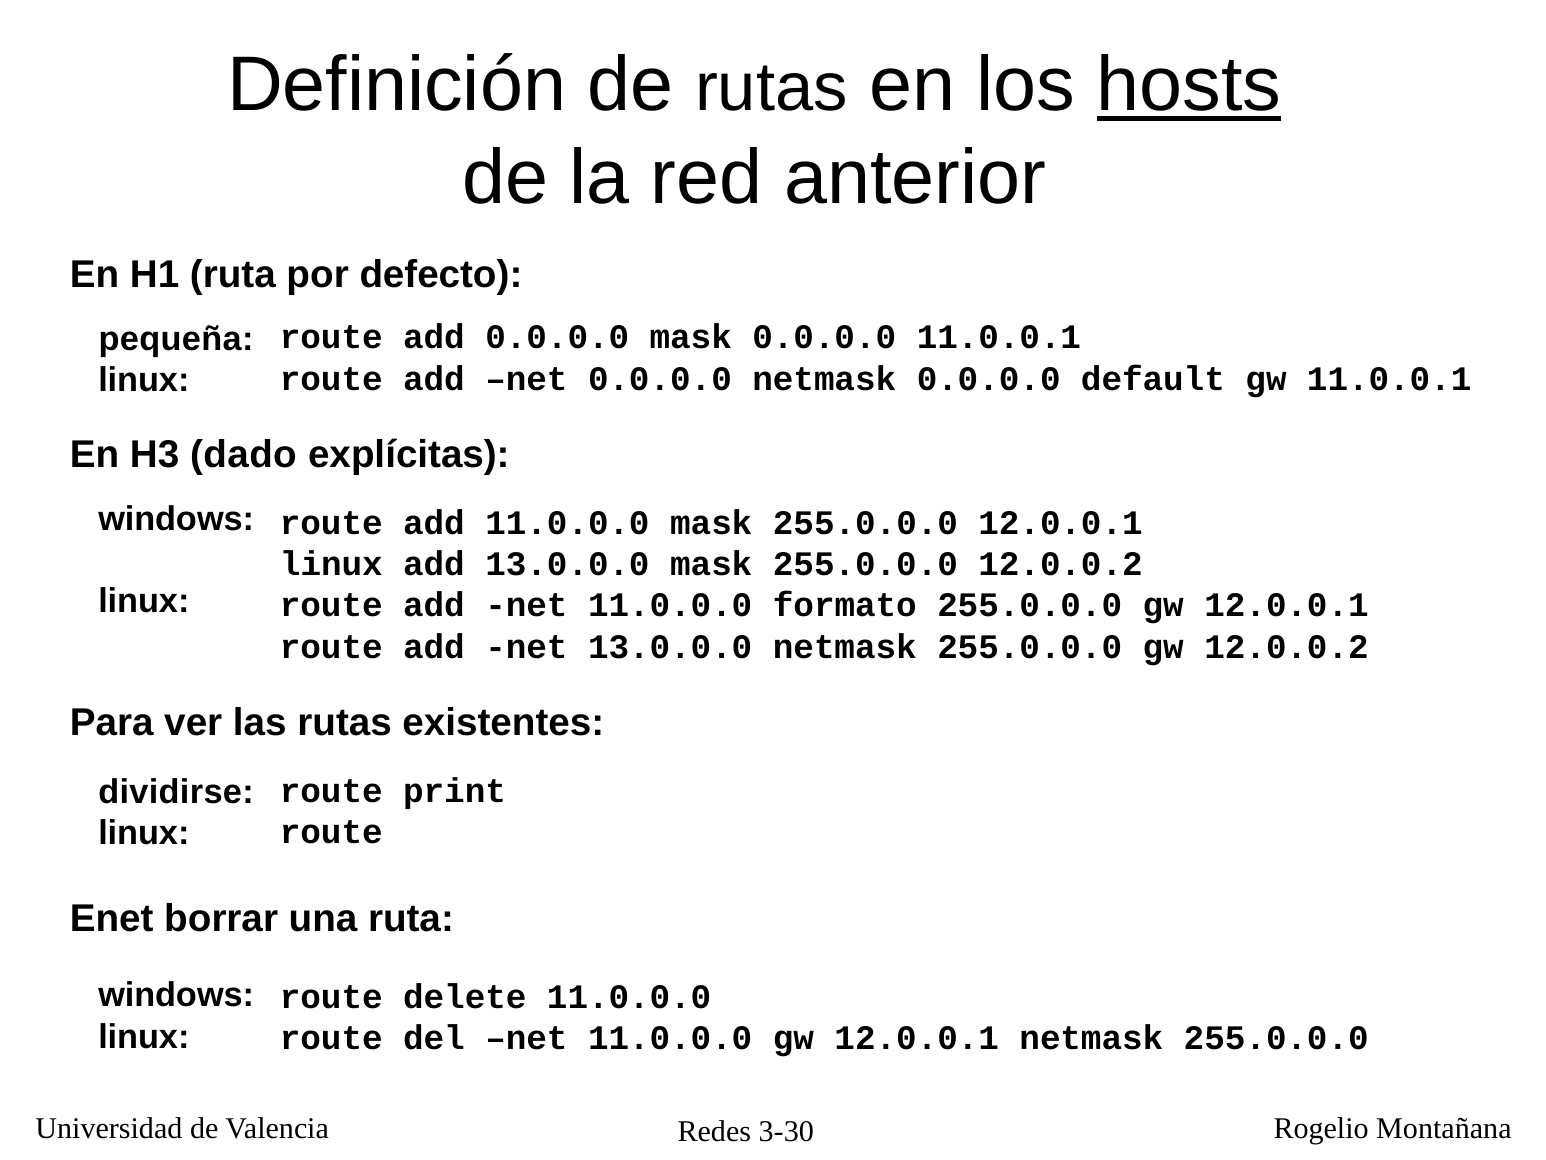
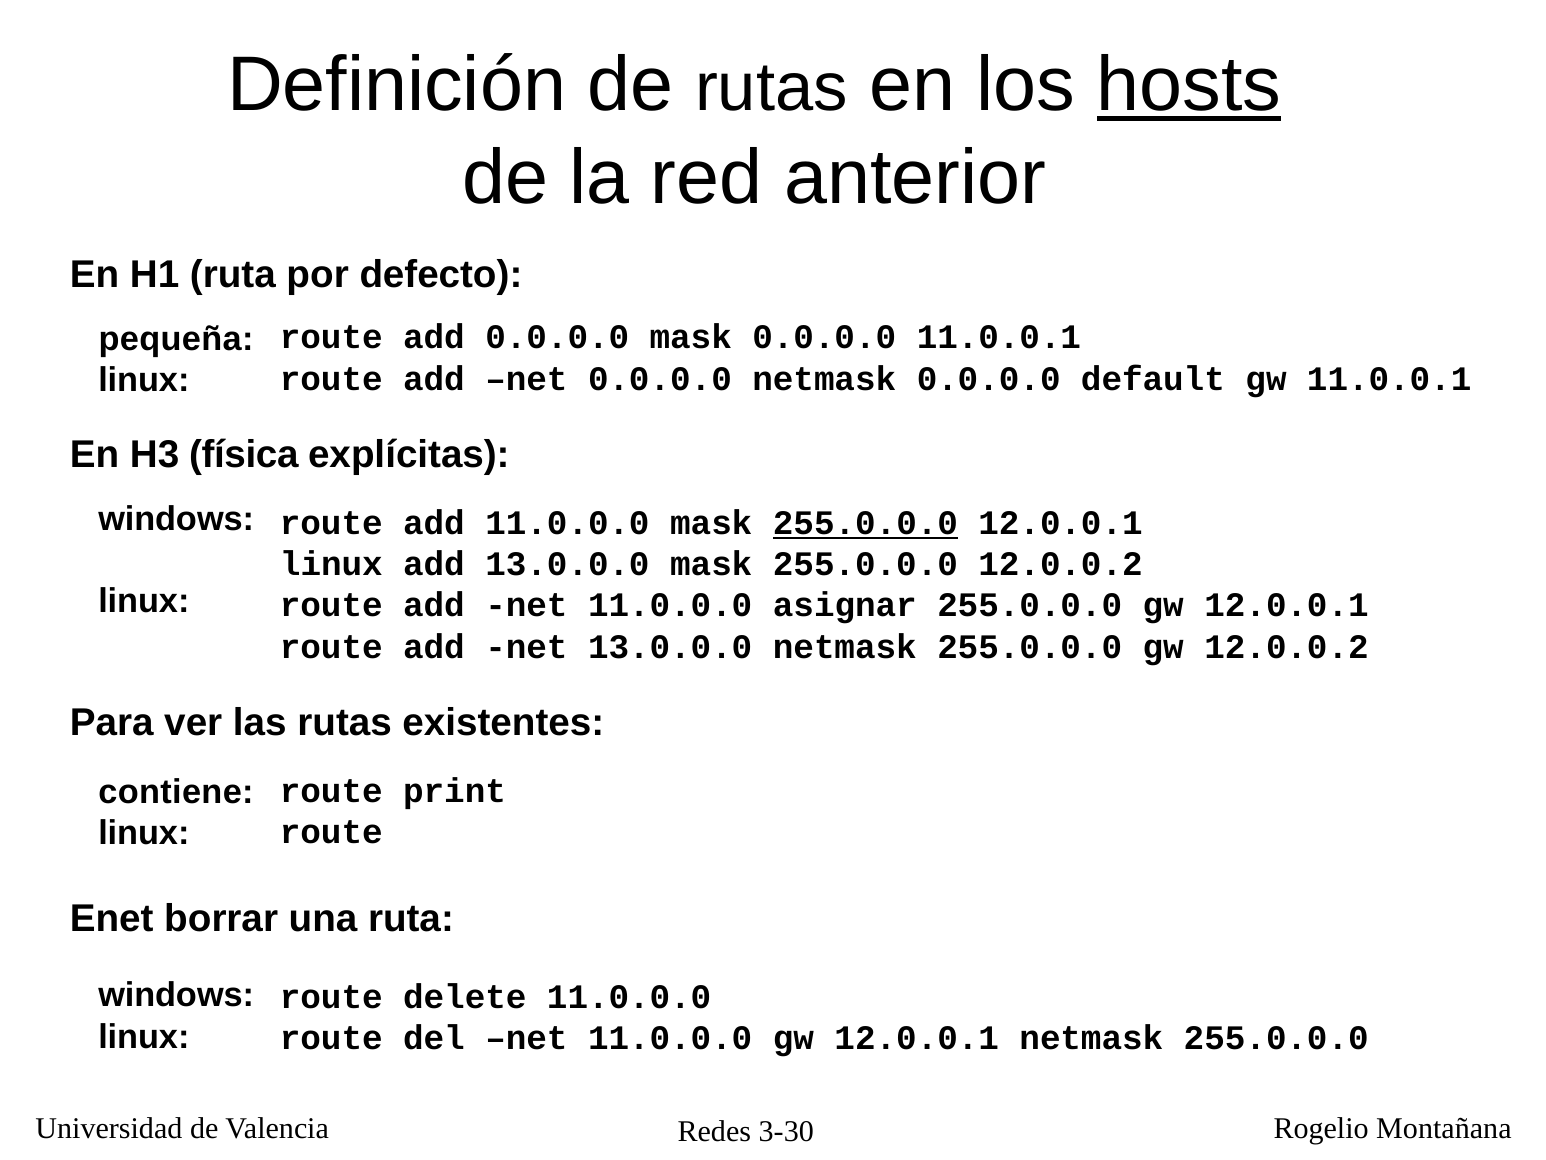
dado: dado -> física (244, 455)
255.0.0.0 underline: none -> present (865, 523)
formato: formato -> asignar (845, 605)
dividirse: dividirse -> contiene (176, 792)
